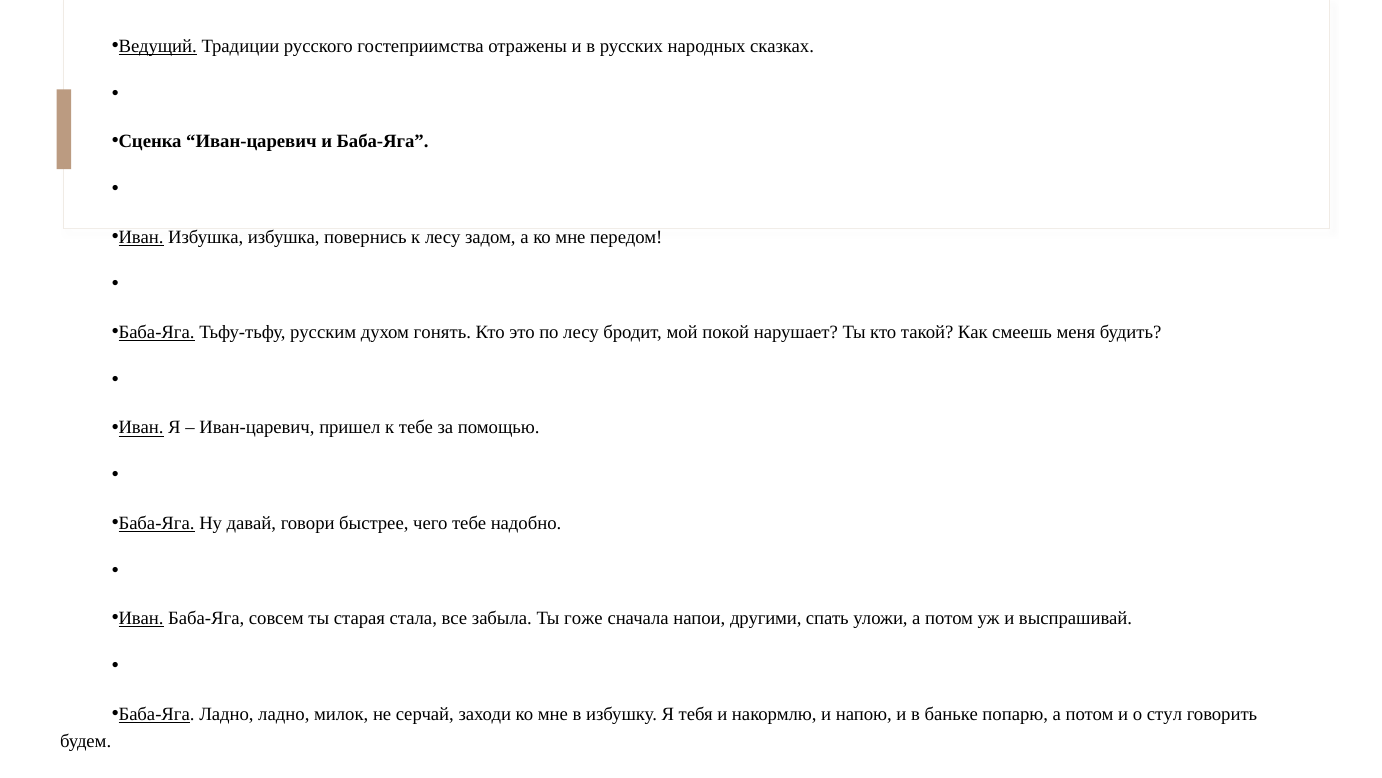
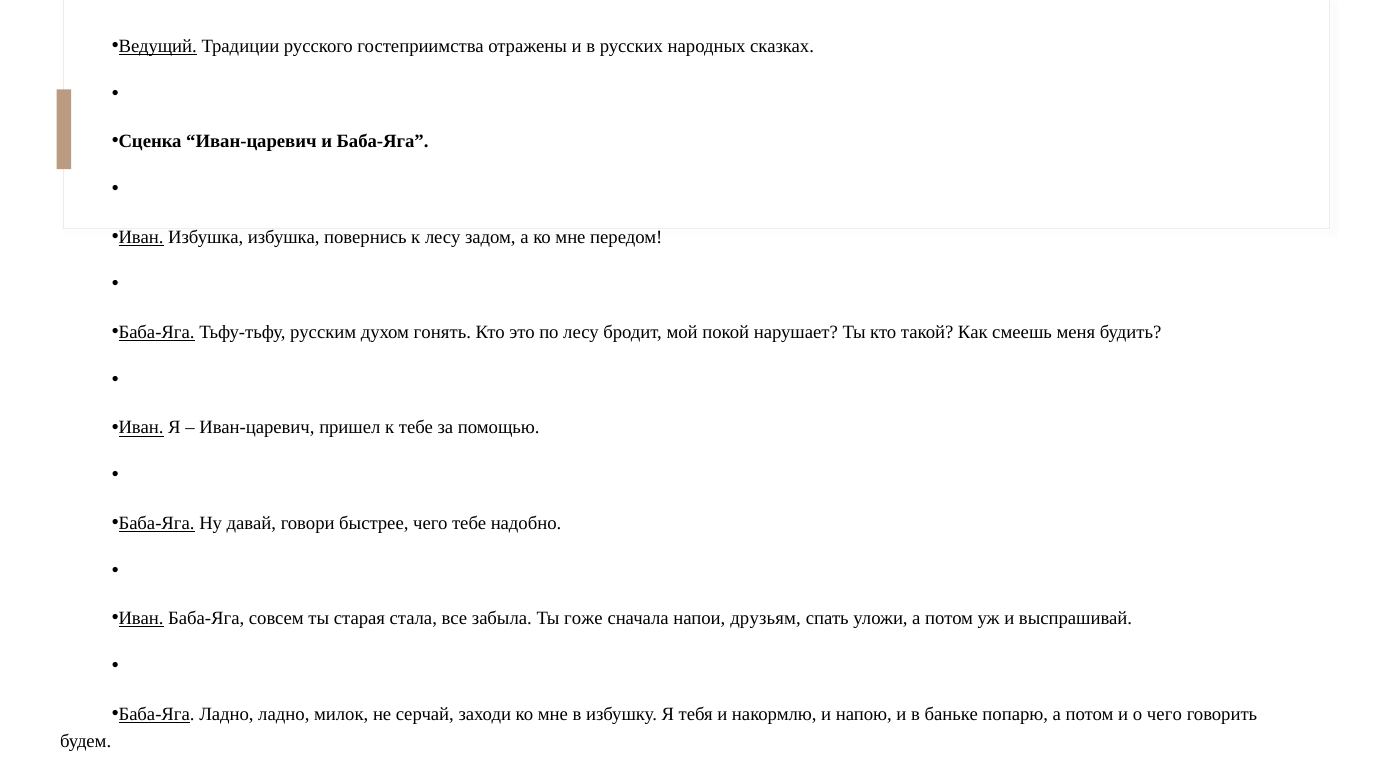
другими: другими -> друзьям (766, 618)
о стул: стул -> чего (1164, 713)
